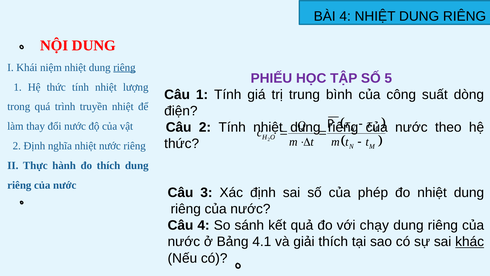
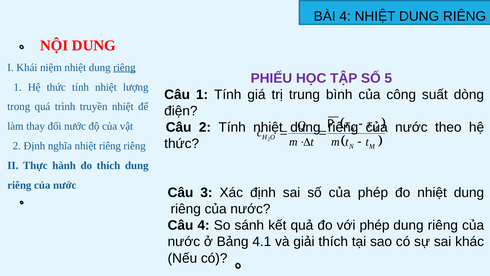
nhiệt nước: nước -> riêng (110, 146)
với chạy: chạy -> phép (374, 225)
khác underline: present -> none (470, 241)
